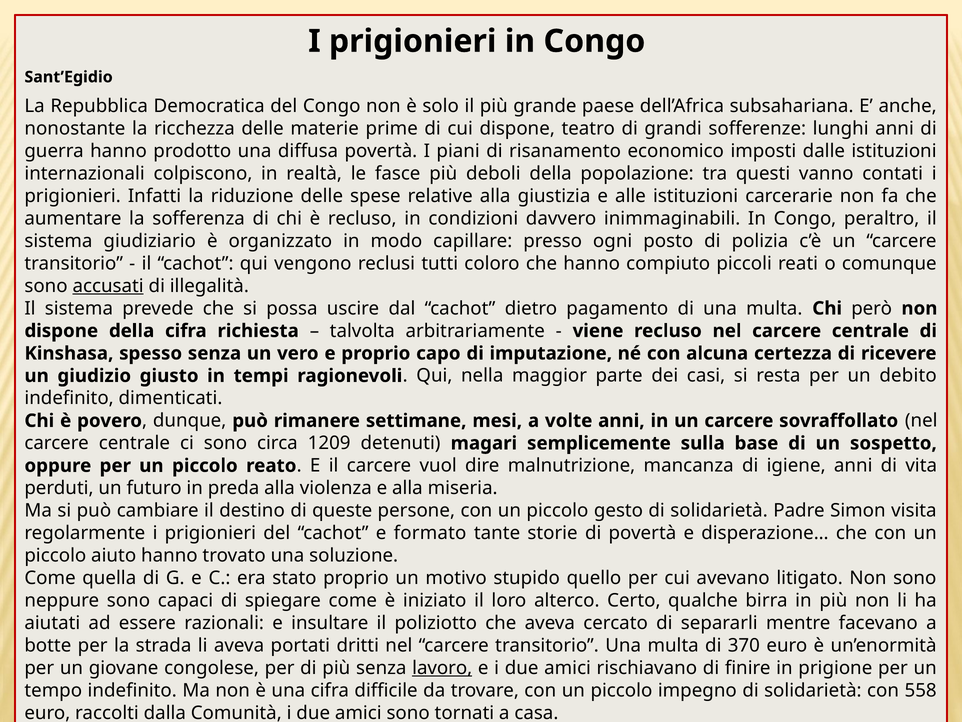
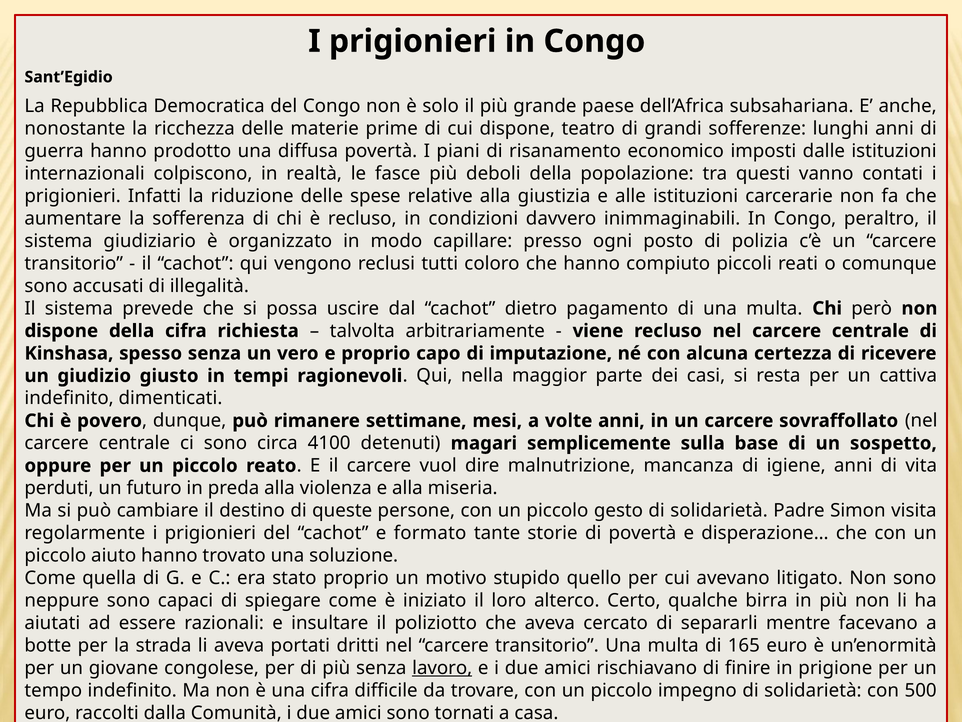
accusati underline: present -> none (108, 286)
debito: debito -> cattiva (908, 376)
1209: 1209 -> 4100 (329, 443)
370: 370 -> 165 (744, 645)
558: 558 -> 500 (921, 690)
